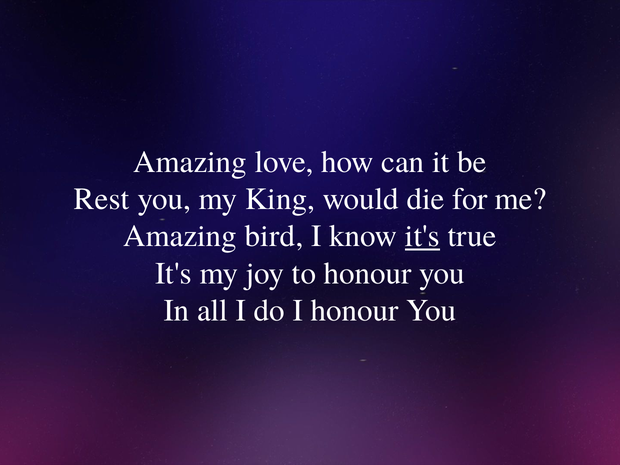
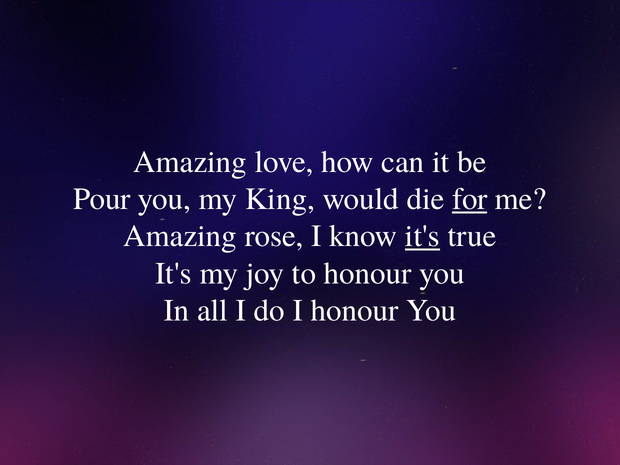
Rest: Rest -> Pour (102, 199)
for underline: none -> present (470, 199)
bird: bird -> rose (274, 236)
